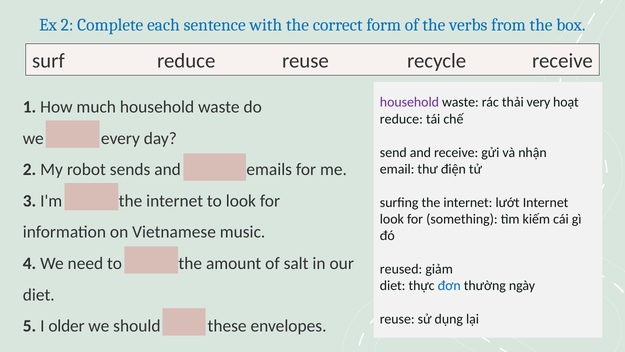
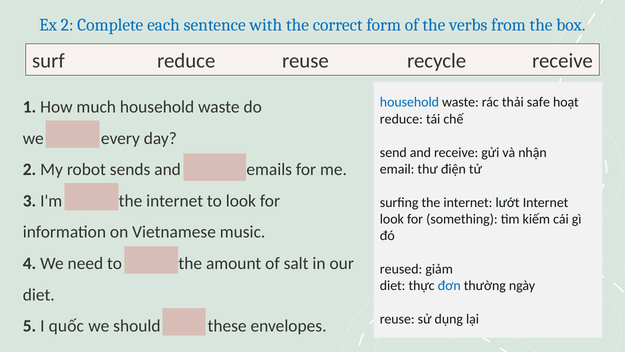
household colour: purple -> blue (409, 102)
very: very -> safe (538, 102)
older: older -> quốc (66, 326)
